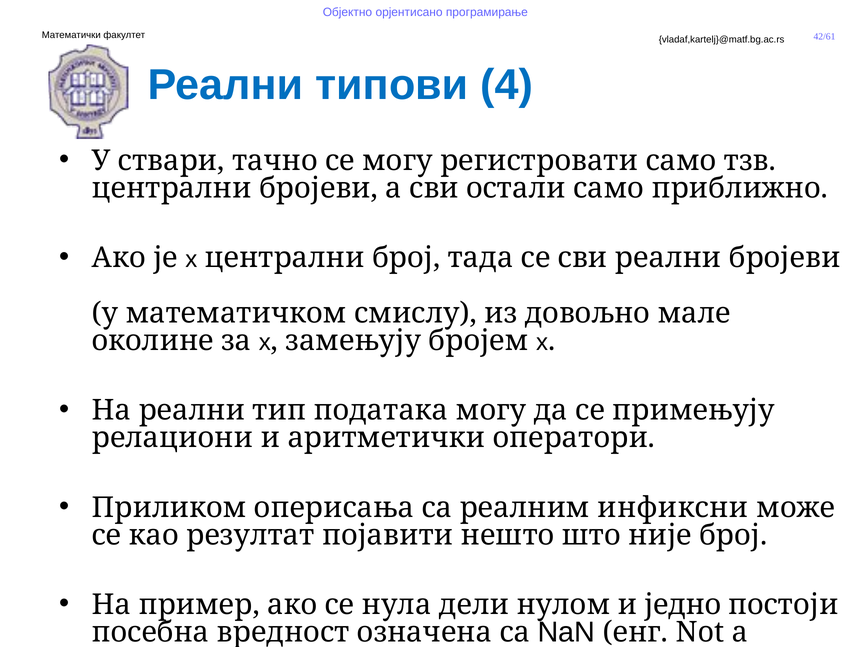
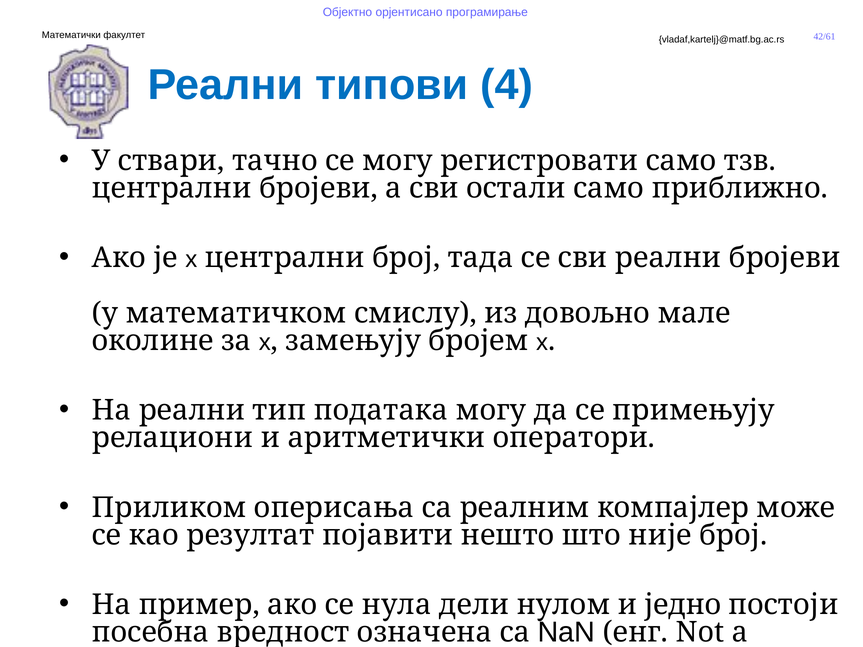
инфиксни: инфиксни -> компајлер (673, 508)
